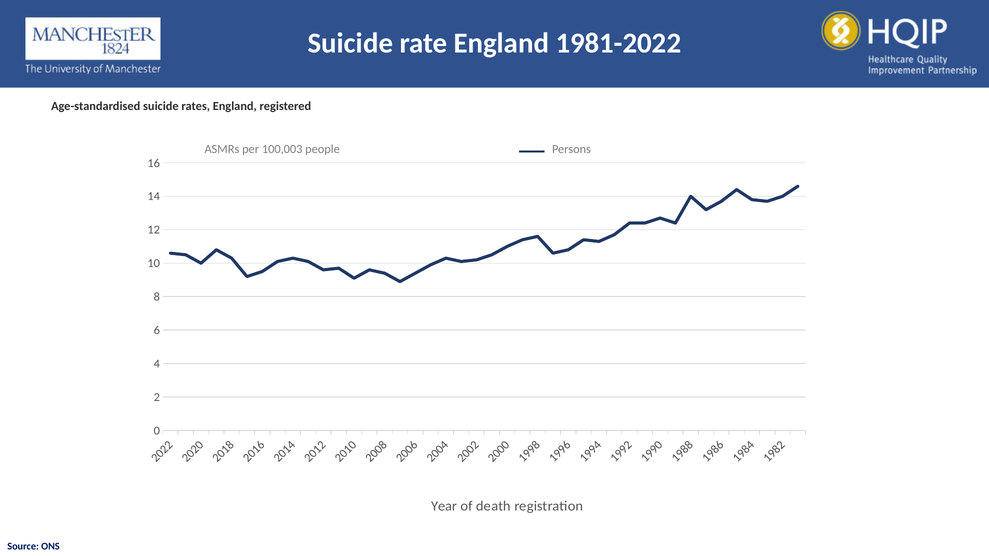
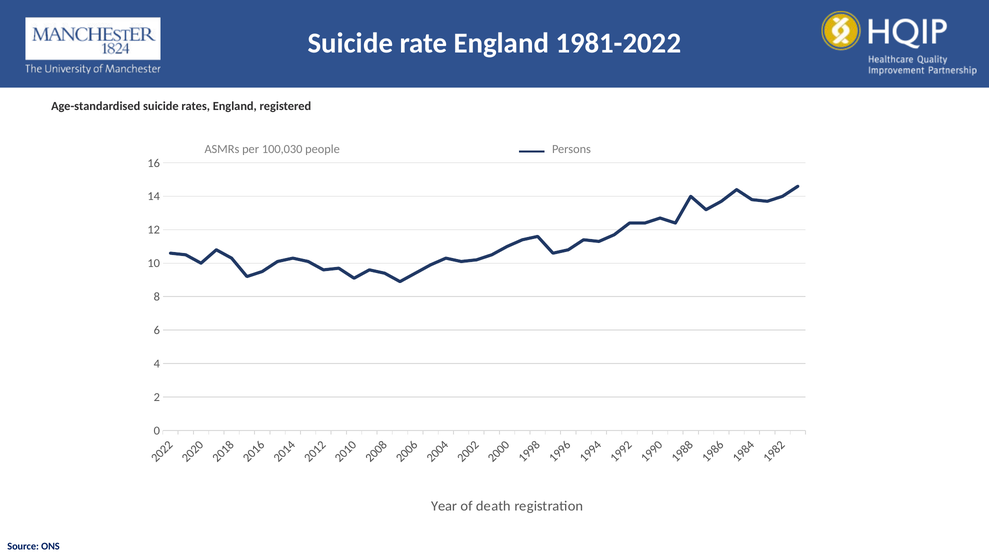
100,003: 100,003 -> 100,030 (282, 149)
